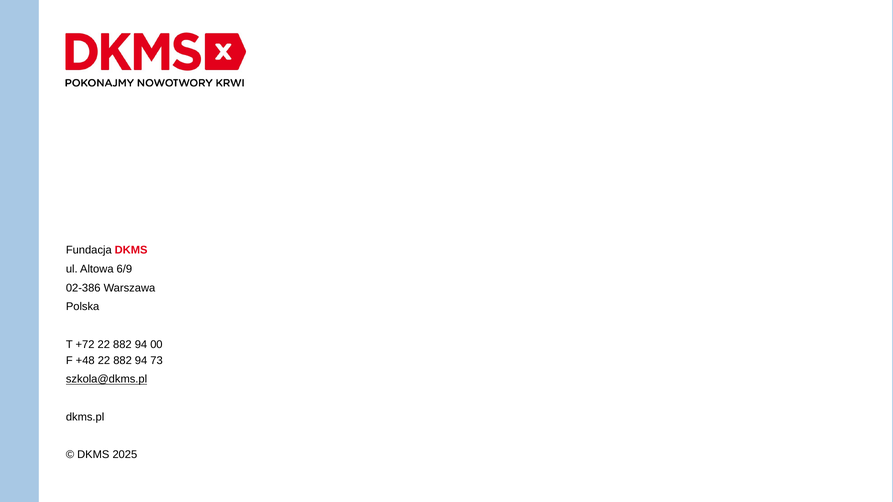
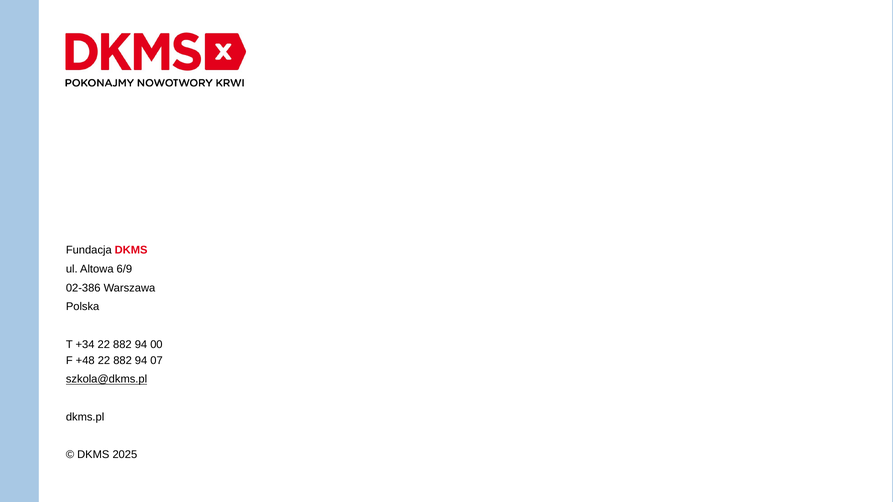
+72: +72 -> +34 (85, 345)
73: 73 -> 07 (157, 361)
